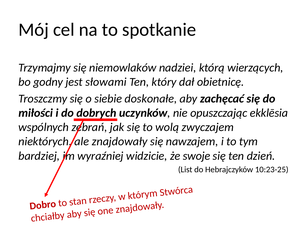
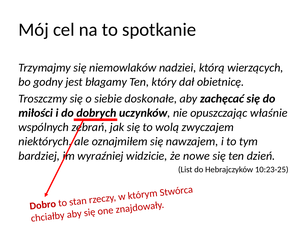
słowami: słowami -> błagamy (106, 82)
ekklēsia: ekklēsia -> właśnie (269, 113)
znajdowały: znajdowały -> oznajmiłem (120, 142)
swoje: swoje -> nowe (196, 156)
